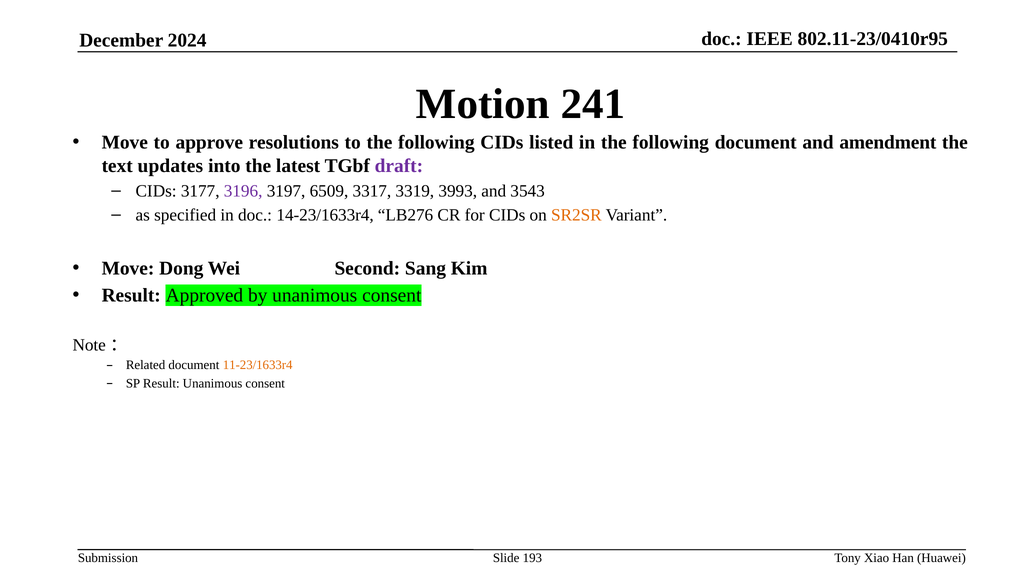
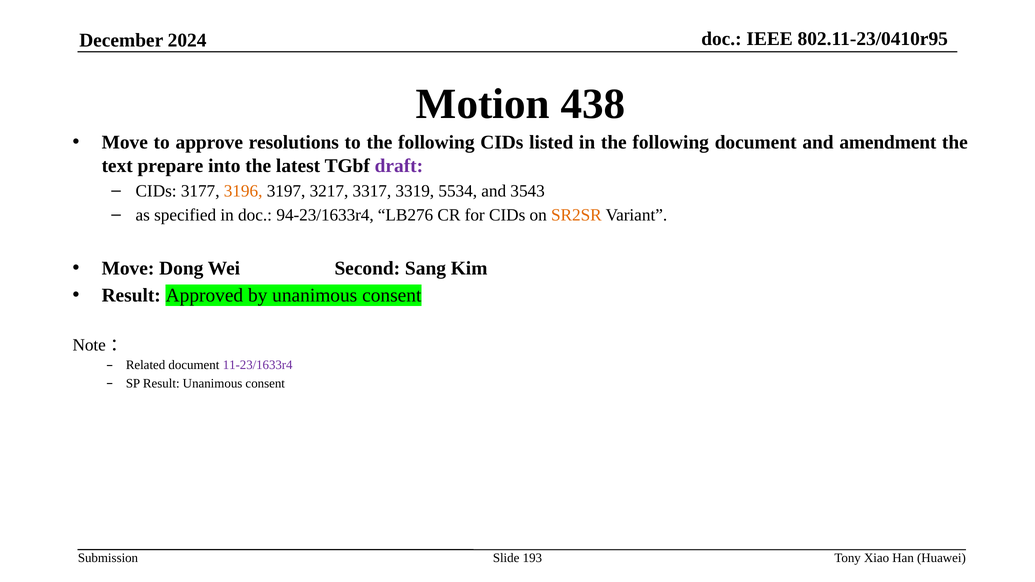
241: 241 -> 438 (593, 104)
updates: updates -> prepare (170, 166)
3196 colour: purple -> orange (243, 191)
6509: 6509 -> 3217 (329, 191)
3993: 3993 -> 5534 (458, 191)
14-23/1633r4: 14-23/1633r4 -> 94-23/1633r4 (325, 215)
11-23/1633r4 colour: orange -> purple (258, 365)
